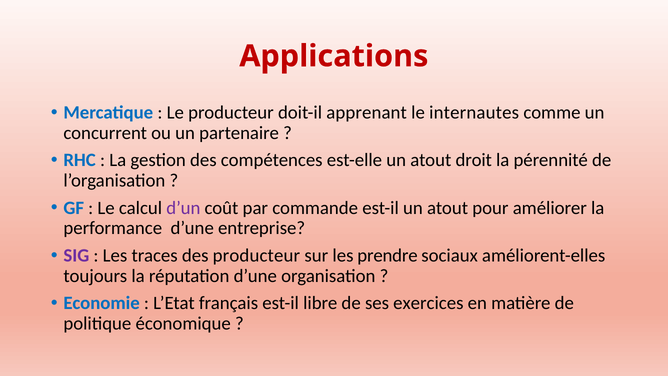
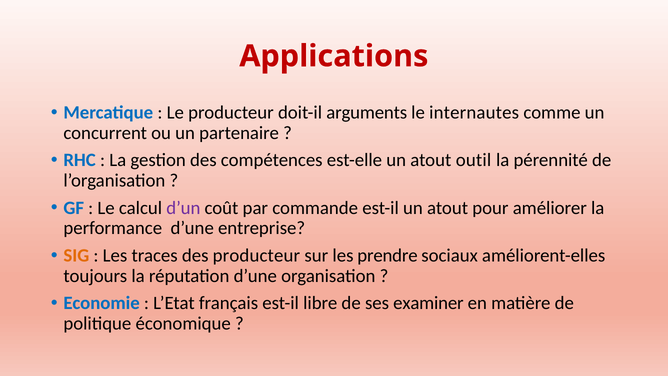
apprenant: apprenant -> arguments (367, 113)
droit: droit -> outil (474, 160)
SIG colour: purple -> orange (76, 255)
exercices: exercices -> examiner (428, 303)
